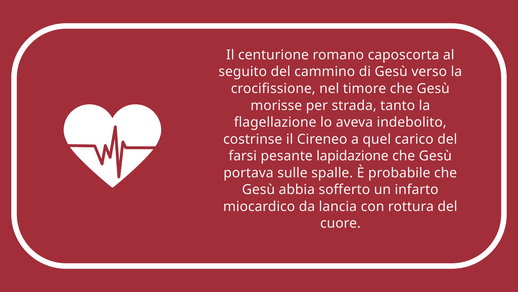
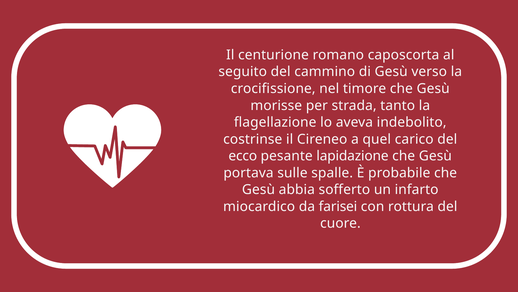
farsi: farsi -> ecco (243, 156)
lancia: lancia -> farisei (338, 206)
